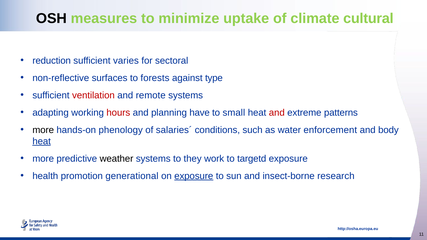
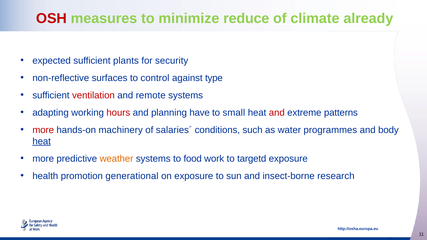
OSH colour: black -> red (51, 19)
uptake: uptake -> reduce (246, 19)
cultural: cultural -> already (368, 19)
reduction: reduction -> expected (52, 61)
varies: varies -> plants (126, 61)
sectoral: sectoral -> security (172, 61)
forests: forests -> control (155, 78)
more colour: black -> red (43, 130)
phenology: phenology -> machinery (121, 130)
enforcement: enforcement -> programmes (330, 130)
weather colour: black -> orange (117, 159)
they: they -> food (193, 159)
exposure underline: present -> none (194, 176)
